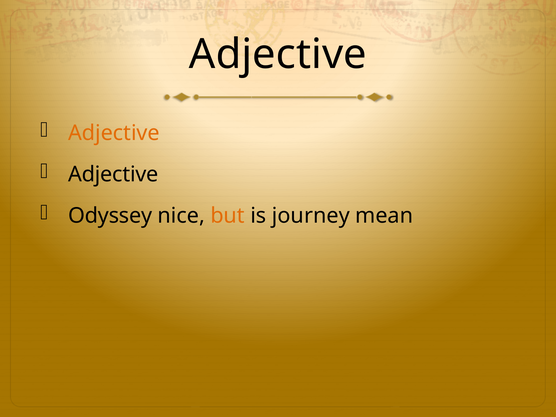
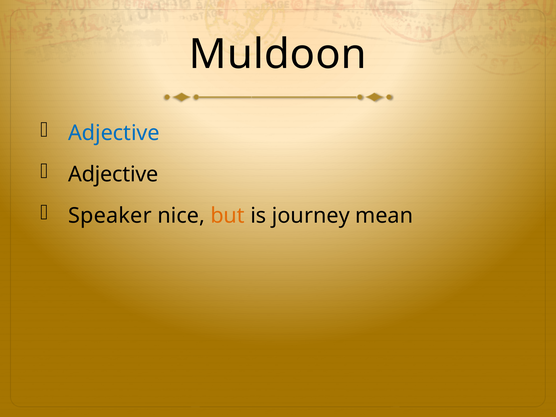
Adjective: Adjective -> Muldoon (278, 54)
Adjective colour: orange -> blue (114, 133)
Odyssey: Odyssey -> Speaker (110, 216)
